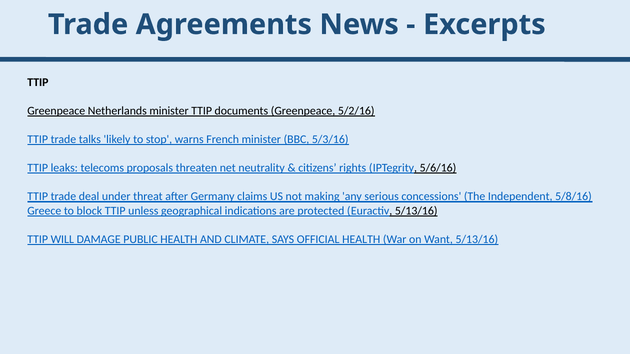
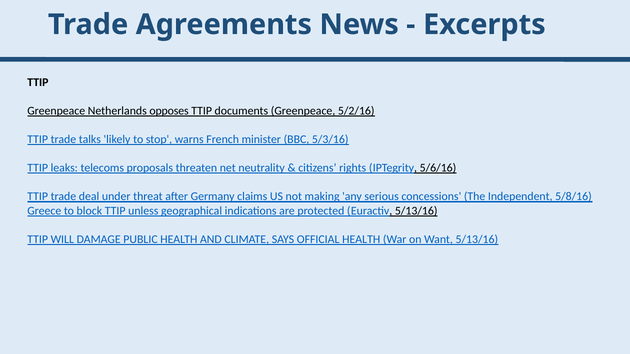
Netherlands minister: minister -> opposes (169, 111)
